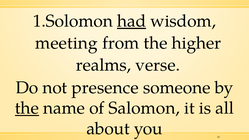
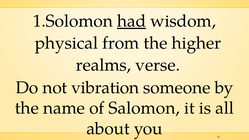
meeting: meeting -> physical (66, 43)
presence: presence -> vibration (105, 88)
the underline: present -> none (27, 108)
